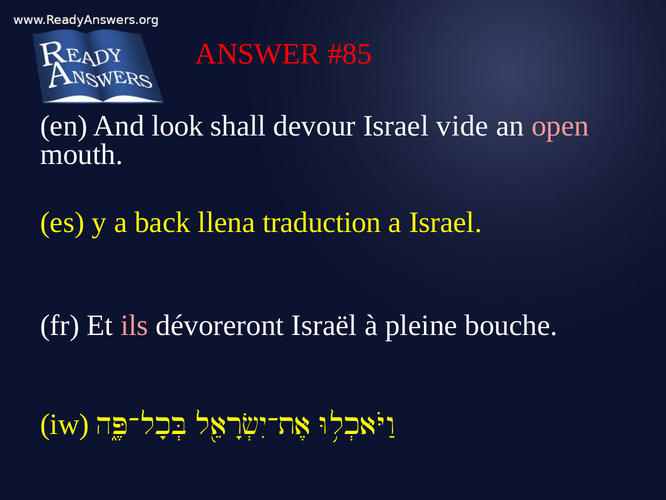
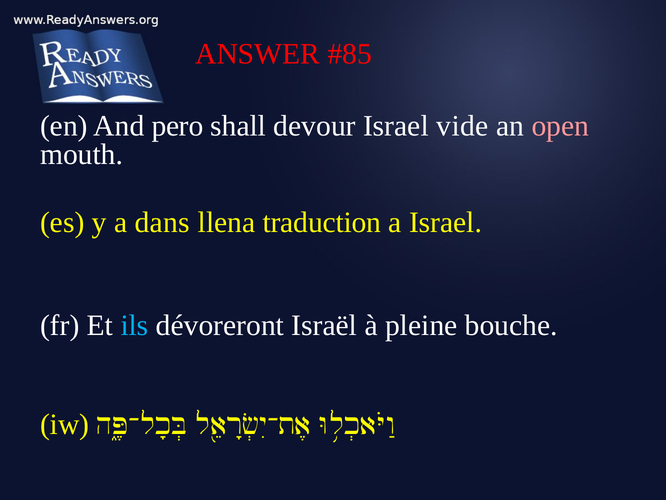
look: look -> pero (177, 126)
back: back -> dans (162, 222)
ils colour: pink -> light blue (135, 325)
